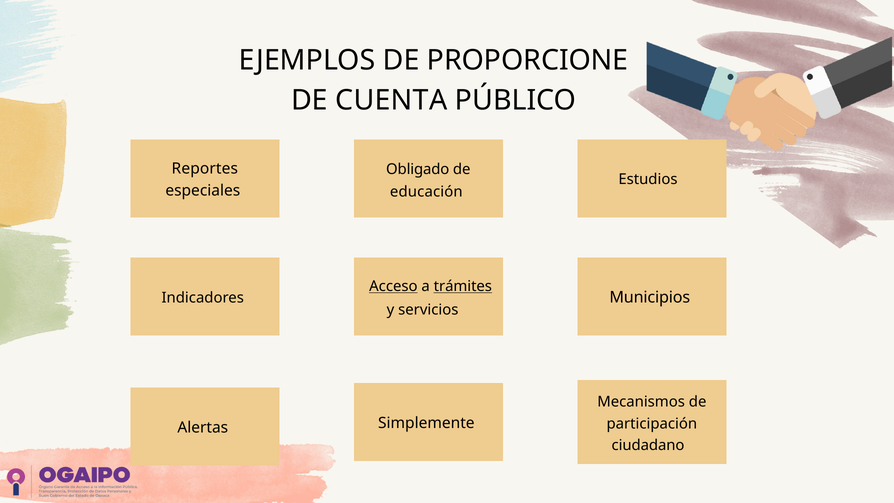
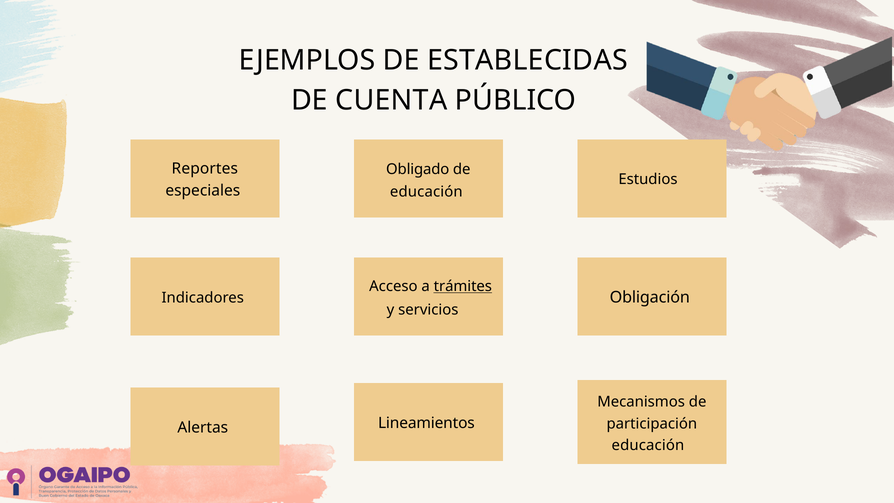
PROPORCIONE: PROPORCIONE -> ESTABLECIDAS (527, 60)
Acceso underline: present -> none (393, 286)
Municipios: Municipios -> Obligación (650, 297)
Simplemente: Simplemente -> Lineamientos (426, 423)
ciudadano: ciudadano -> educación (648, 445)
